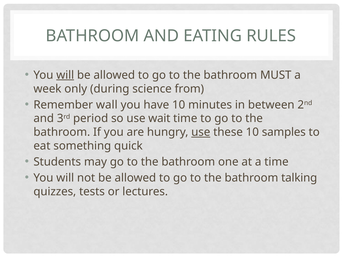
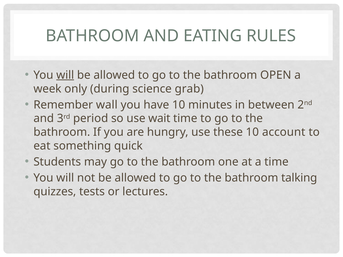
MUST: MUST -> OPEN (276, 75)
from: from -> grab (189, 89)
use underline: present -> none (201, 132)
samples: samples -> account (284, 132)
